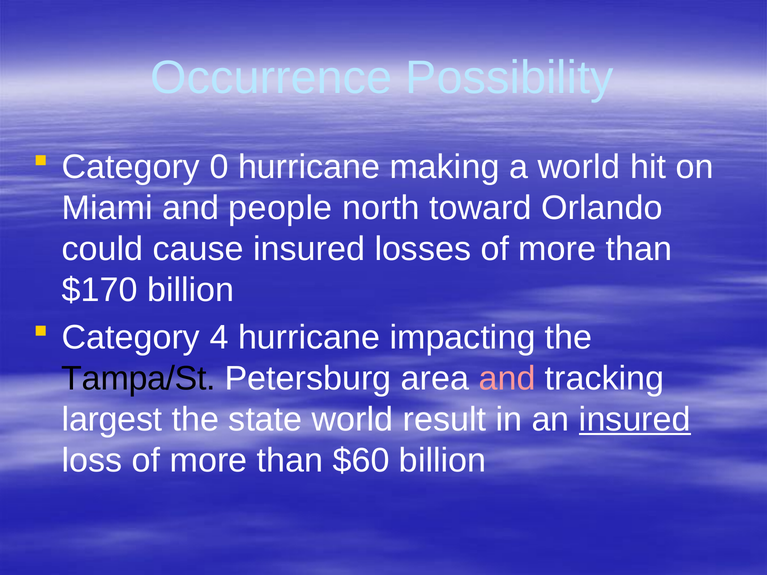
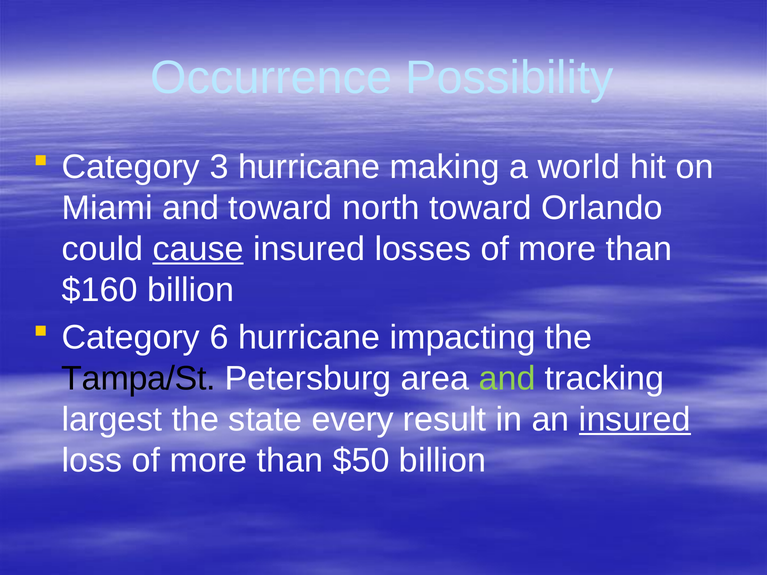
0: 0 -> 3 (219, 167)
and people: people -> toward (280, 208)
cause underline: none -> present (198, 249)
$170: $170 -> $160 (100, 290)
4: 4 -> 6 (219, 338)
and colour: pink -> light green (507, 379)
state world: world -> every (353, 420)
$60: $60 -> $50 (361, 461)
